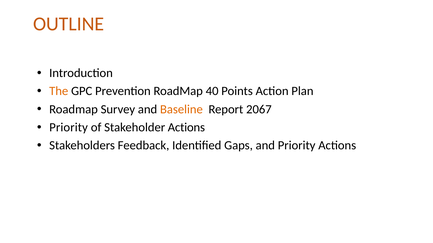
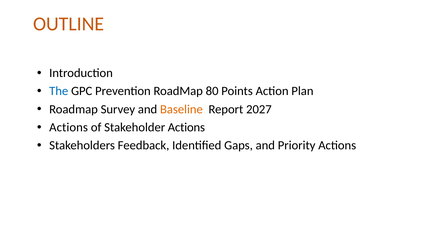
The colour: orange -> blue (59, 91)
40: 40 -> 80 (212, 91)
2067: 2067 -> 2027 (259, 110)
Priority: Priority -> Actions (69, 128)
